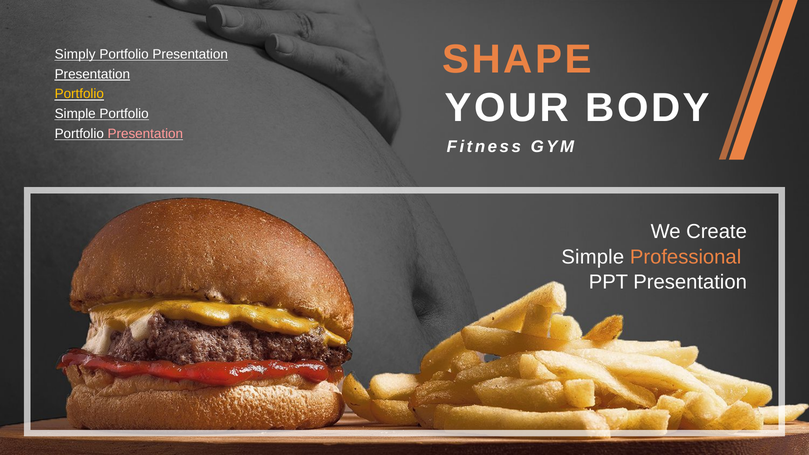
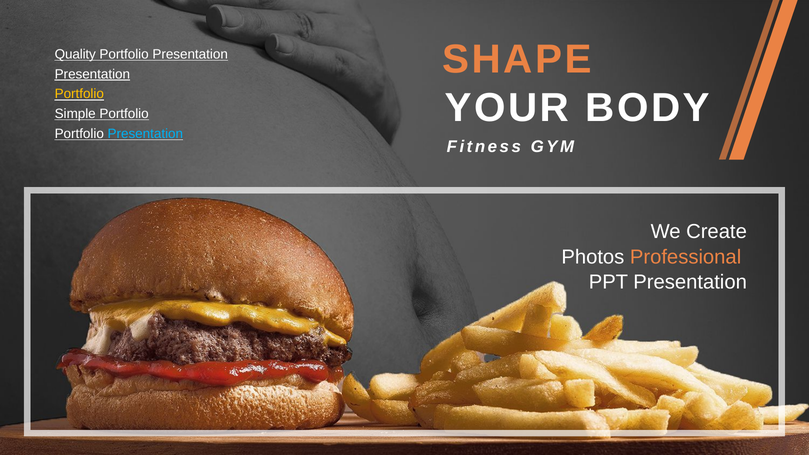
Simply: Simply -> Quality (75, 54)
Presentation colour: pink -> light blue (145, 134)
Simple: Simple -> Photos (593, 257)
